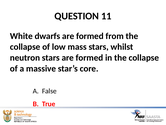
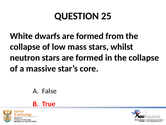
11: 11 -> 25 (106, 16)
